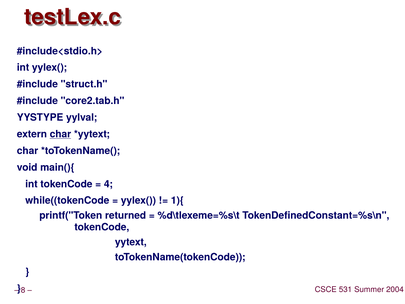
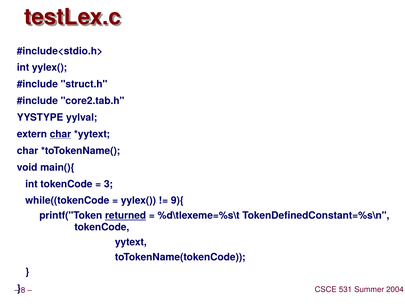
4: 4 -> 3 (108, 184)
1){: 1){ -> 9){ (177, 200)
returned underline: none -> present (126, 215)
